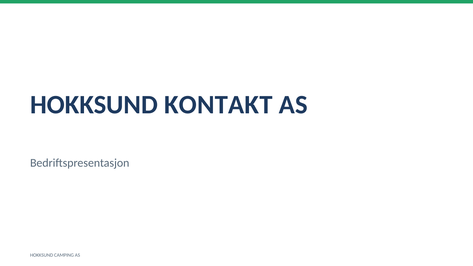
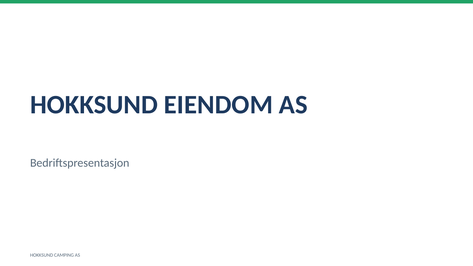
KONTAKT: KONTAKT -> EIENDOM (218, 105)
